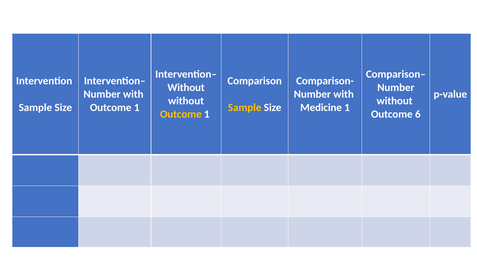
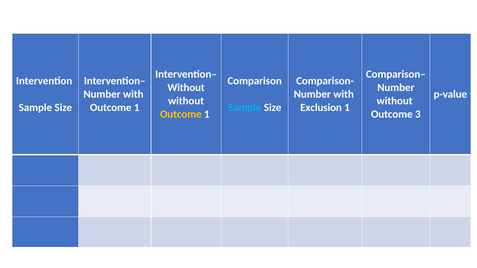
Sample colour: yellow -> light blue (245, 108)
Medicine: Medicine -> Exclusion (321, 108)
6: 6 -> 3 (418, 114)
